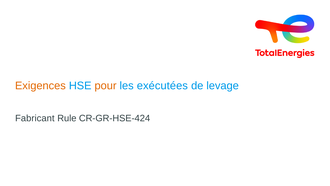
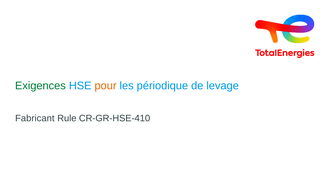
Exigences colour: orange -> green (40, 86)
exécutées: exécutées -> périodique (162, 86)
CR-GR-HSE-424: CR-GR-HSE-424 -> CR-GR-HSE-410 (115, 118)
